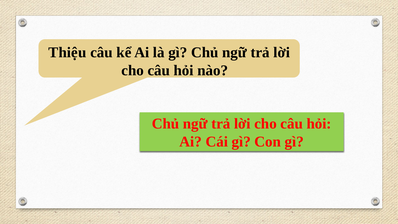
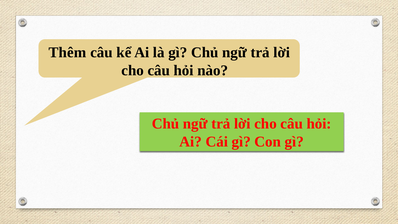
Thiệu: Thiệu -> Thêm (67, 53)
